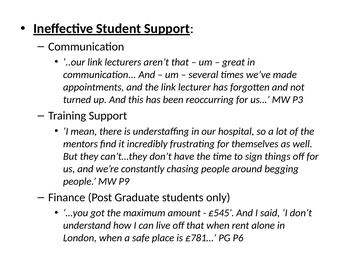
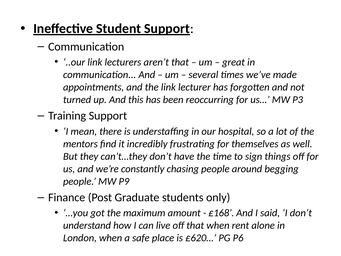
£545: £545 -> £168 (221, 213)
£781…: £781… -> £620… (201, 238)
